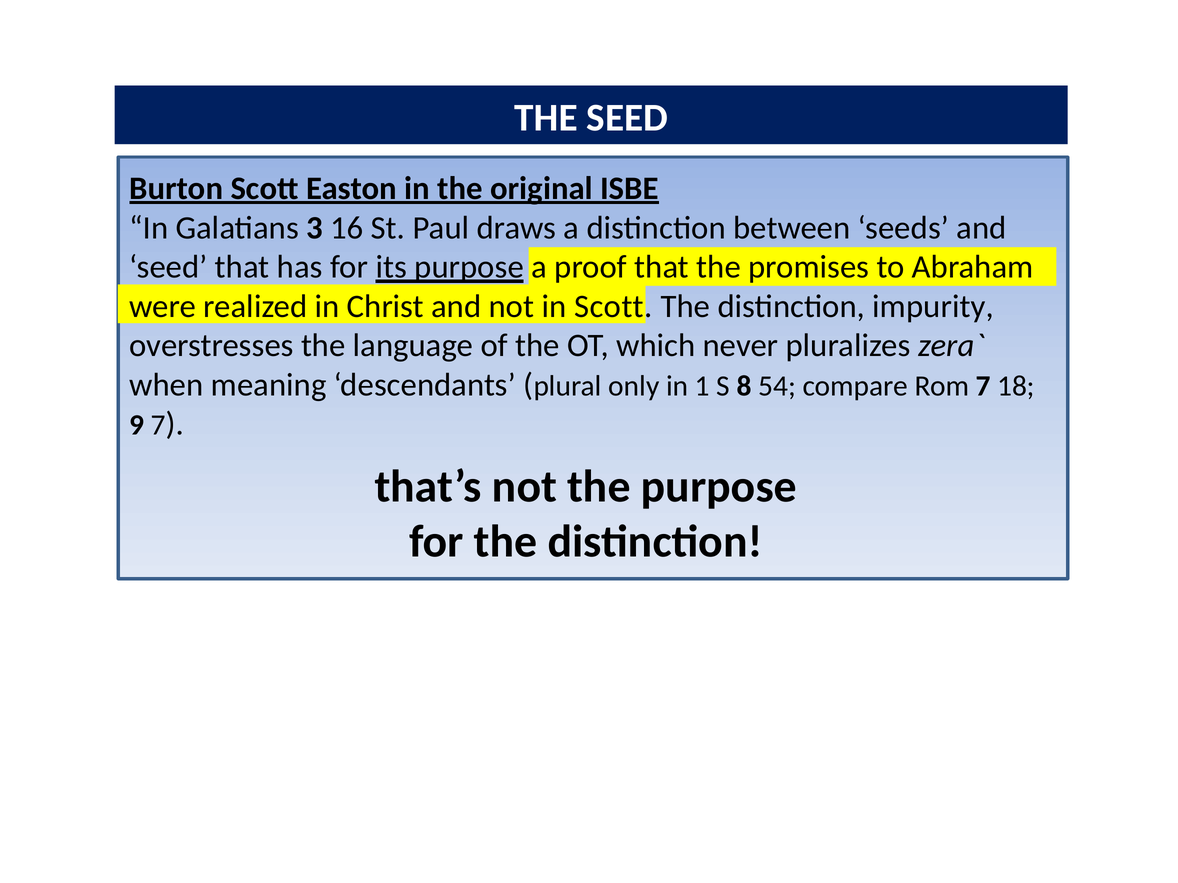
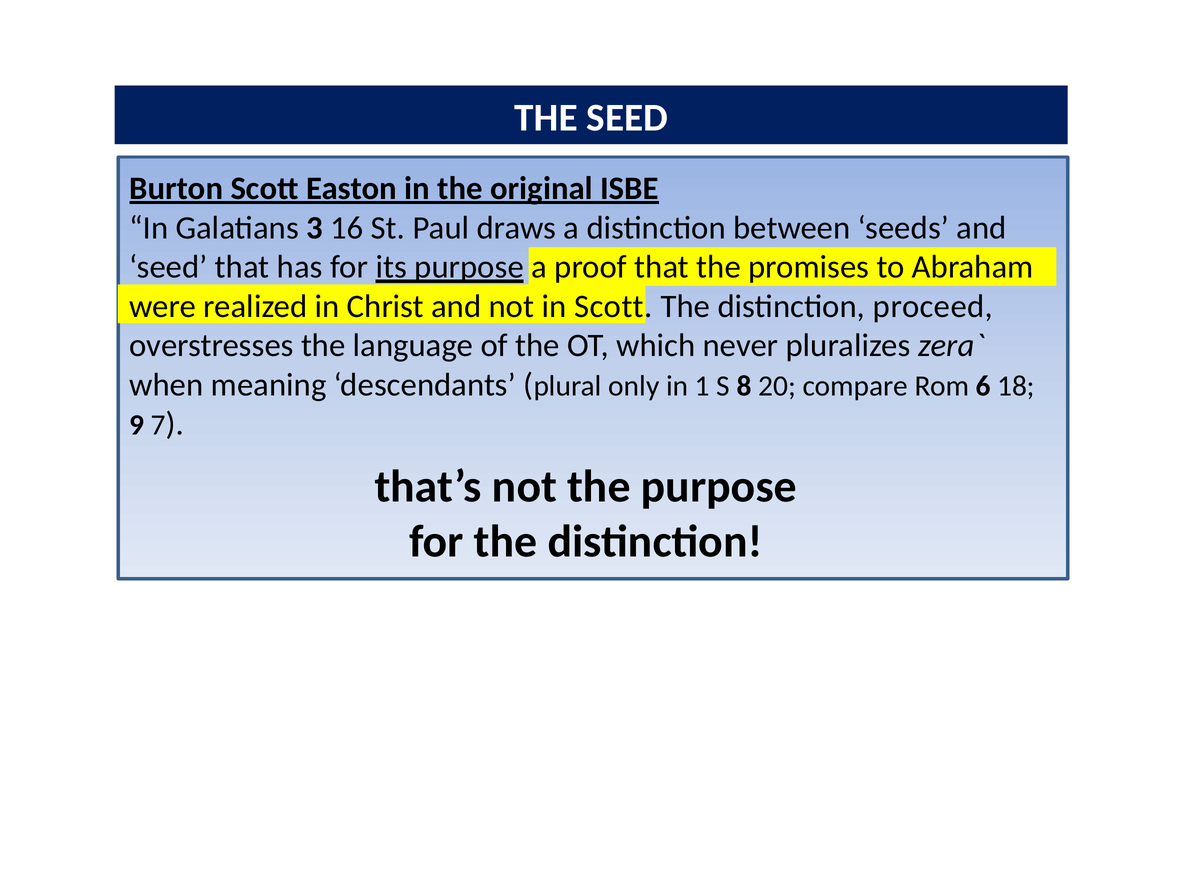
impurity: impurity -> proceed (933, 307)
54: 54 -> 20 (777, 386)
Rom 7: 7 -> 6 (983, 386)
